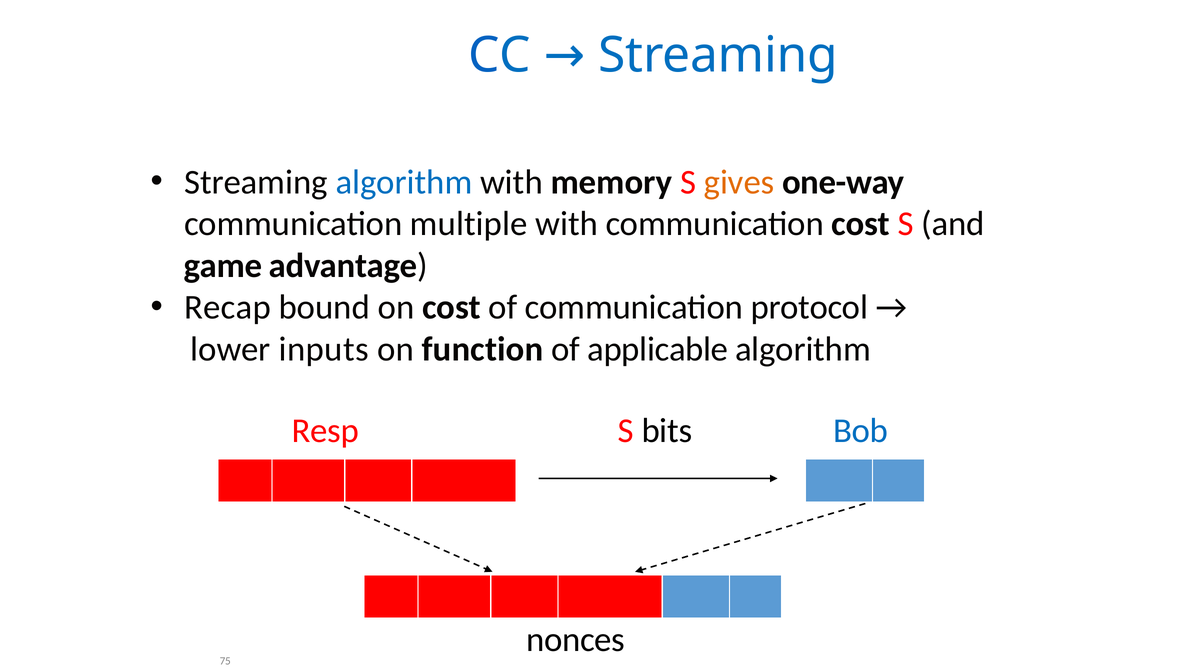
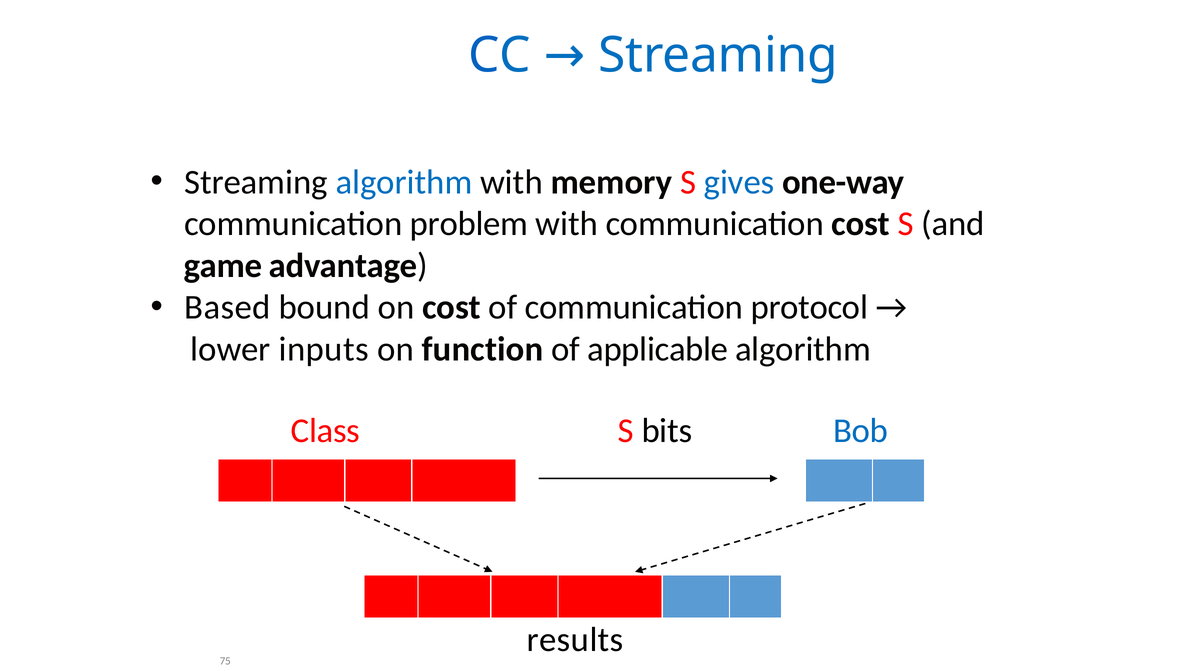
gives colour: orange -> blue (739, 182)
multiple: multiple -> problem (469, 224)
Recap: Recap -> Based (227, 308)
Resp: Resp -> Class (325, 431)
nonces: nonces -> results (575, 640)
